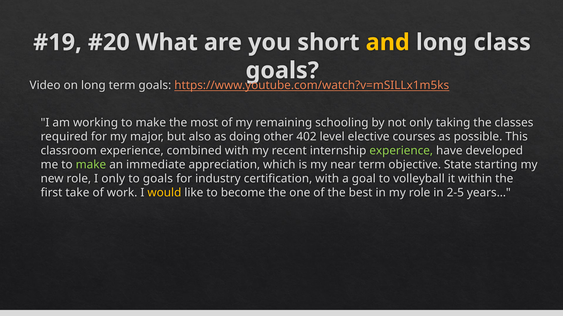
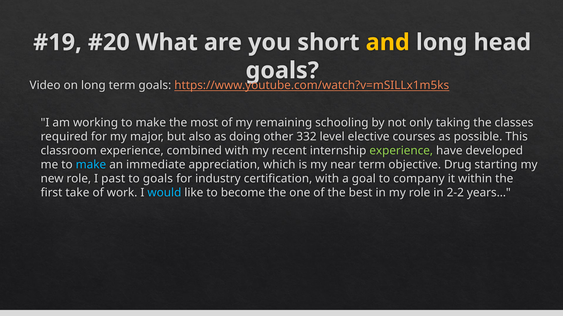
class: class -> head (502, 42)
402: 402 -> 332 (306, 137)
make colour: light green -> light blue (91, 165)
State: State -> Drug (458, 165)
I only: only -> past (113, 179)
volleyball: volleyball -> company (419, 179)
would colour: yellow -> light blue (164, 193)
2-5: 2-5 -> 2-2 (455, 193)
